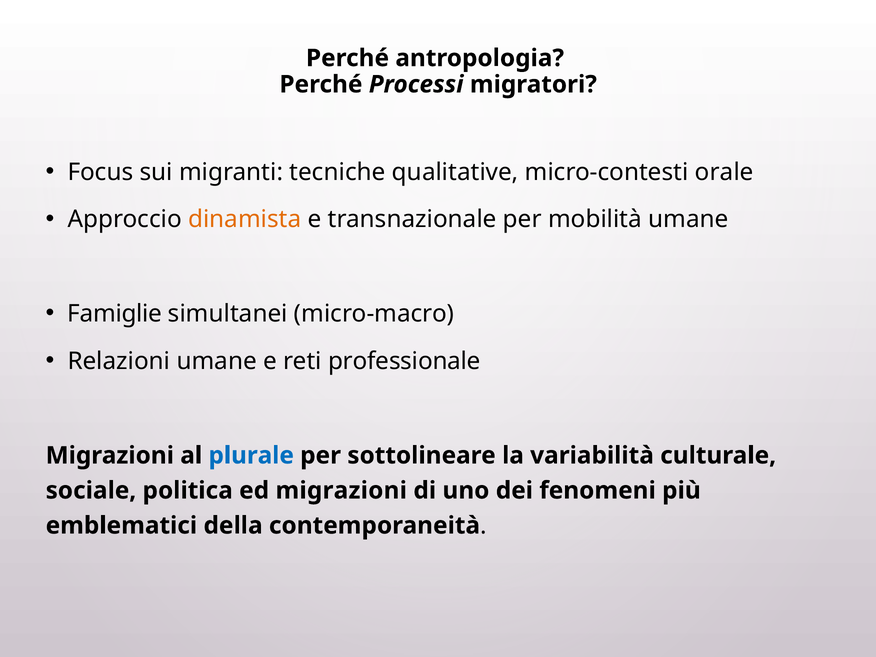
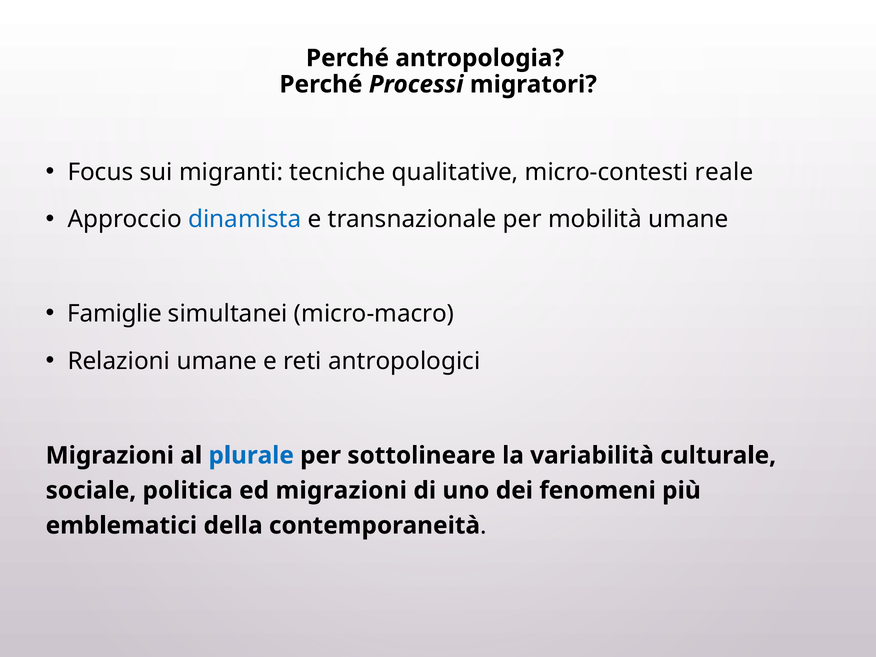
orale: orale -> reale (724, 172)
dinamista colour: orange -> blue (245, 219)
professionale: professionale -> antropologici (404, 361)
